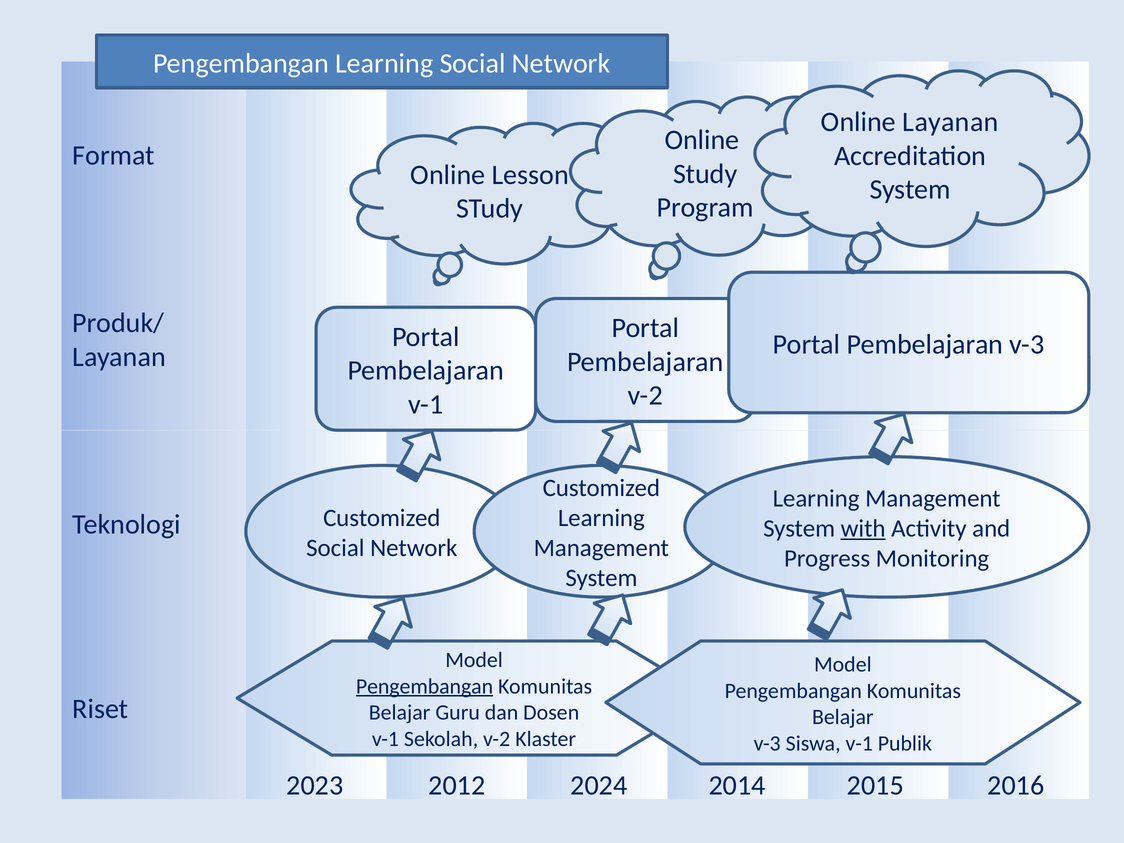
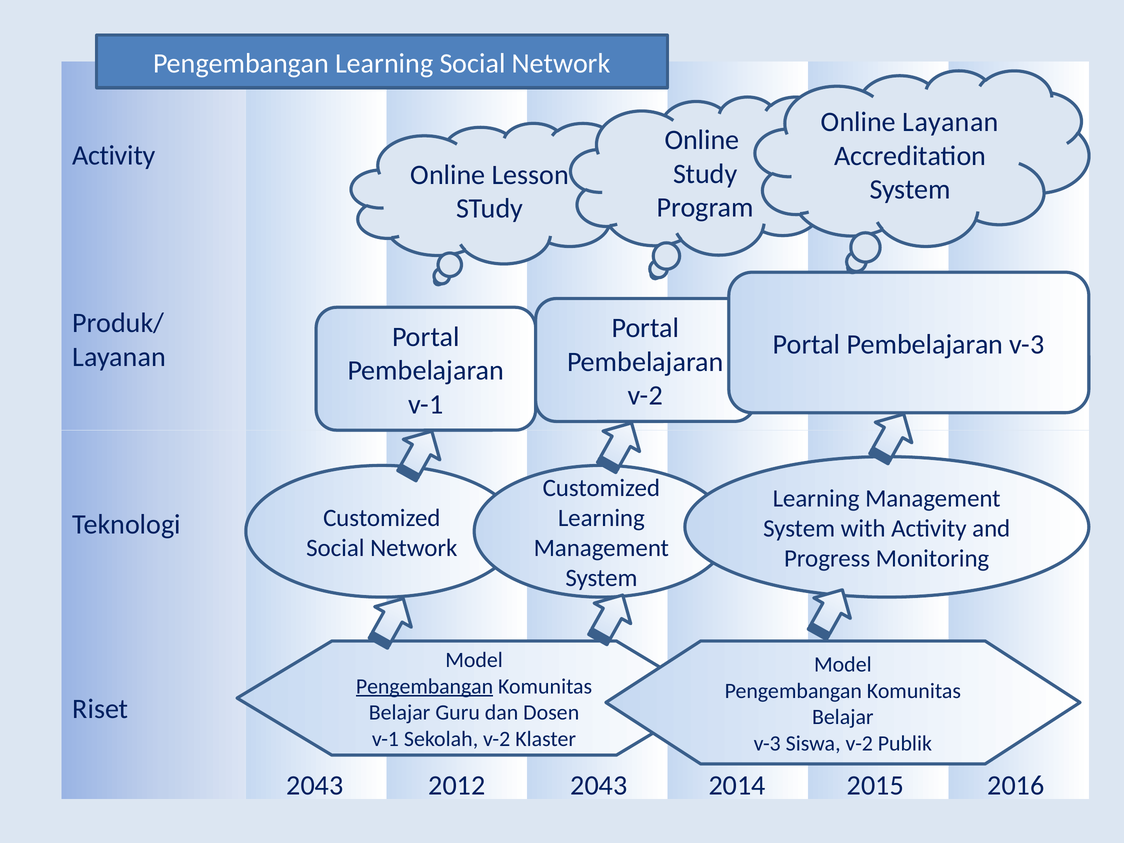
Format: Format -> Activity (114, 156)
with underline: present -> none (863, 529)
Siswa v-1: v-1 -> v-2 (859, 743)
2023: 2023 -> 2043 (315, 786)
2012 2024: 2024 -> 2043 (599, 786)
